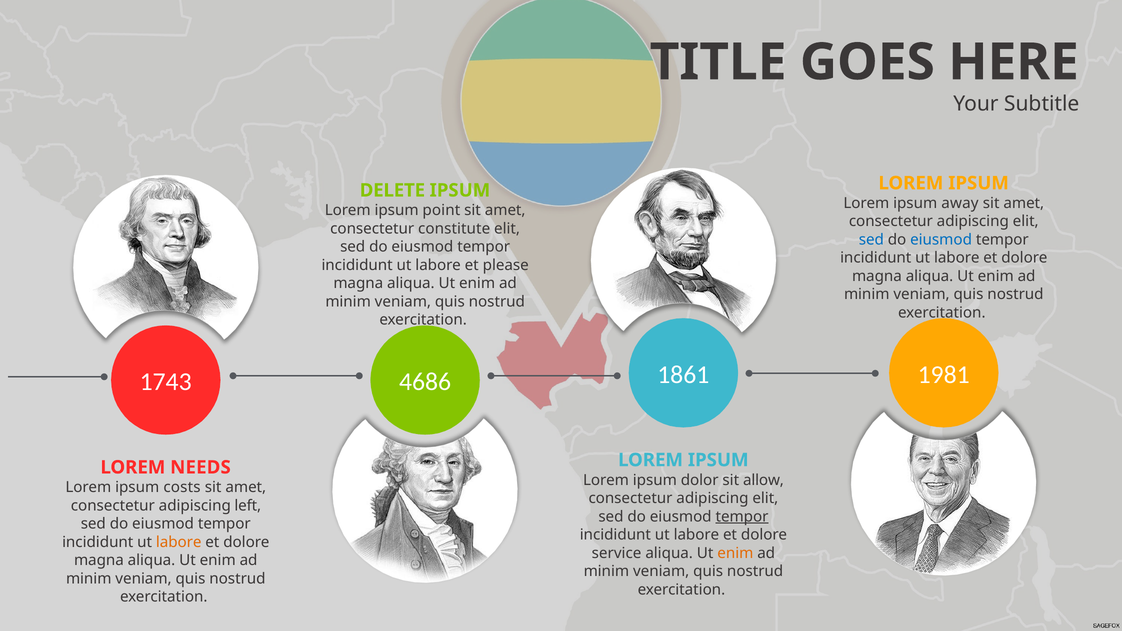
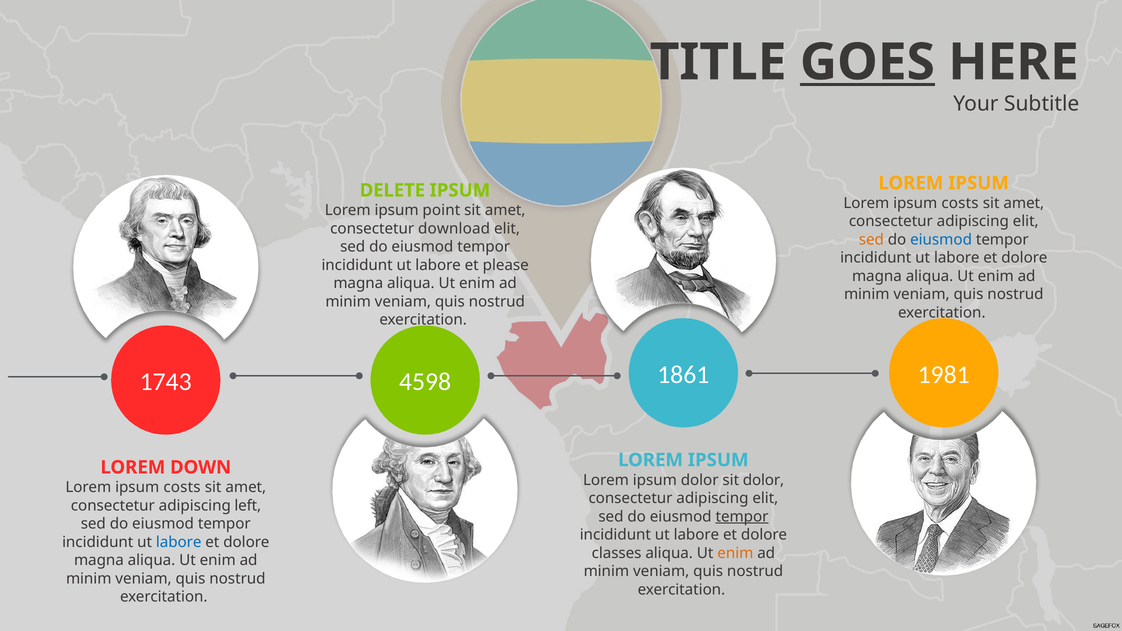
GOES underline: none -> present (867, 62)
away: away -> costs (960, 203)
constitute: constitute -> download (454, 229)
sed colour: blue -> orange (871, 240)
4686: 4686 -> 4598 (425, 382)
NEEDS: NEEDS -> DOWN (201, 467)
sit allow: allow -> dolor (763, 480)
labore colour: orange -> blue (179, 542)
service: service -> classes (617, 553)
